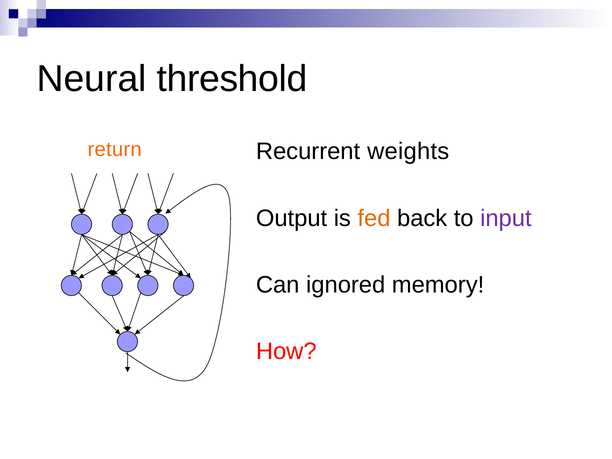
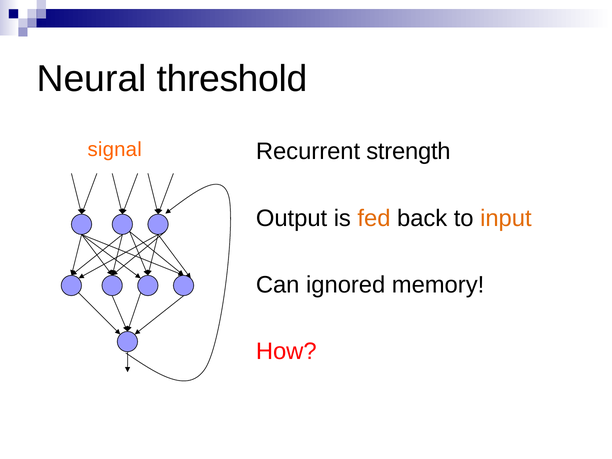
return: return -> signal (115, 149)
weights: weights -> strength (408, 152)
input colour: purple -> orange (506, 218)
